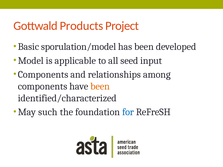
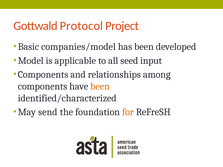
Products: Products -> Protocol (81, 26)
sporulation/model: sporulation/model -> companies/model (79, 47)
such: such -> send (48, 112)
for colour: blue -> orange (128, 112)
